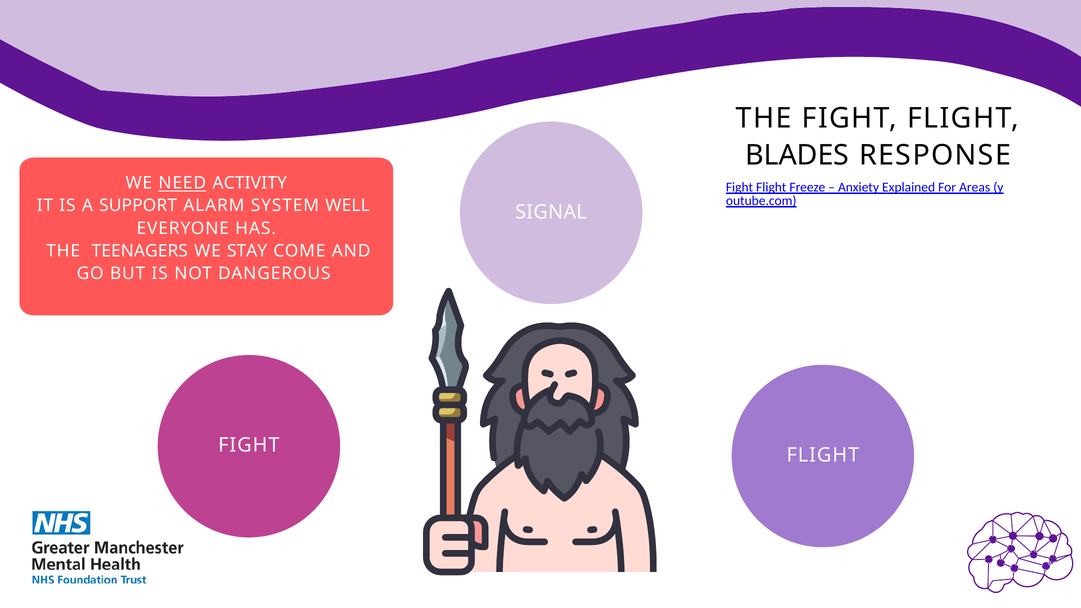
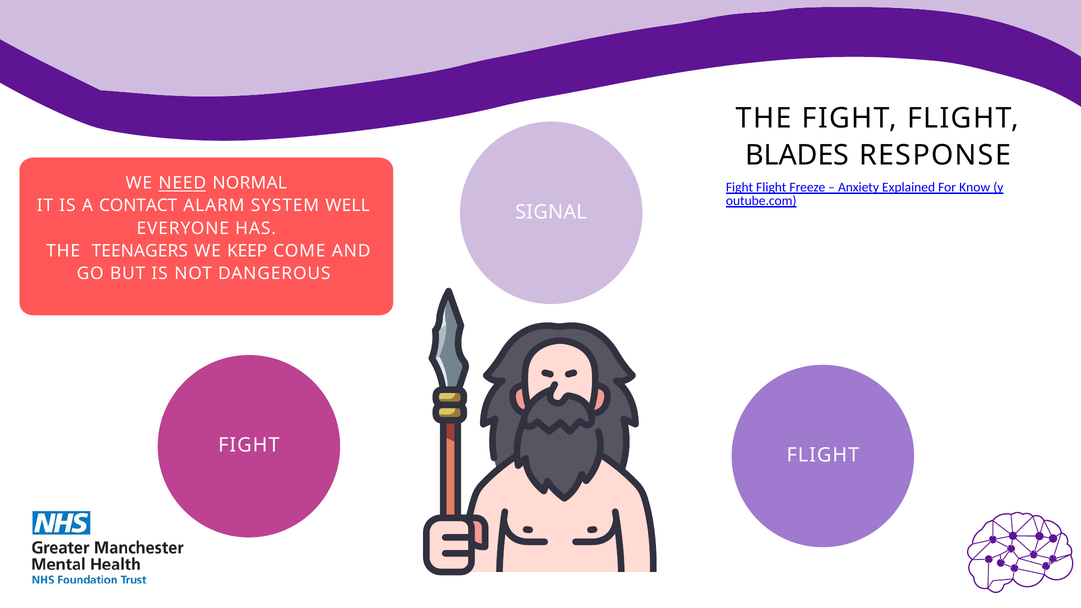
ACTIVITY: ACTIVITY -> NORMAL (250, 183)
Areas: Areas -> Know (975, 187)
SUPPORT: SUPPORT -> CONTACT (138, 206)
STAY: STAY -> KEEP (247, 251)
